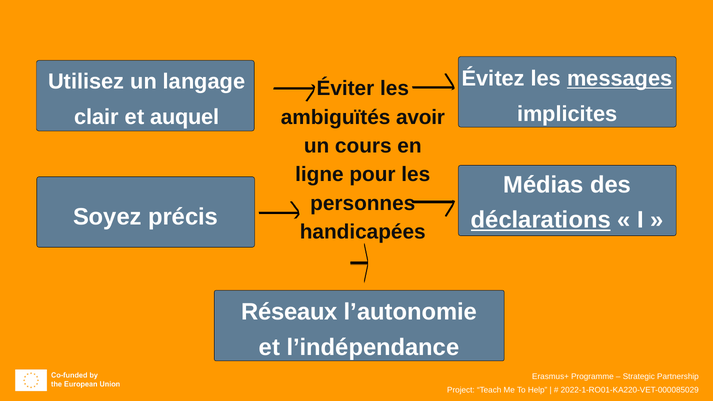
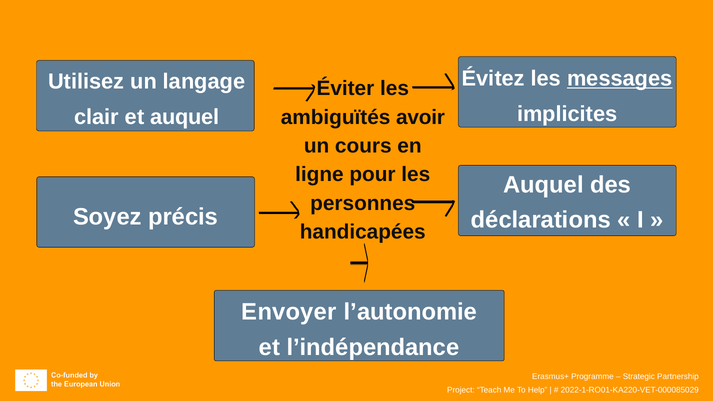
Médias: Médias -> Auquel (543, 185)
déclarations underline: present -> none (541, 220)
Réseaux: Réseaux -> Envoyer (289, 312)
